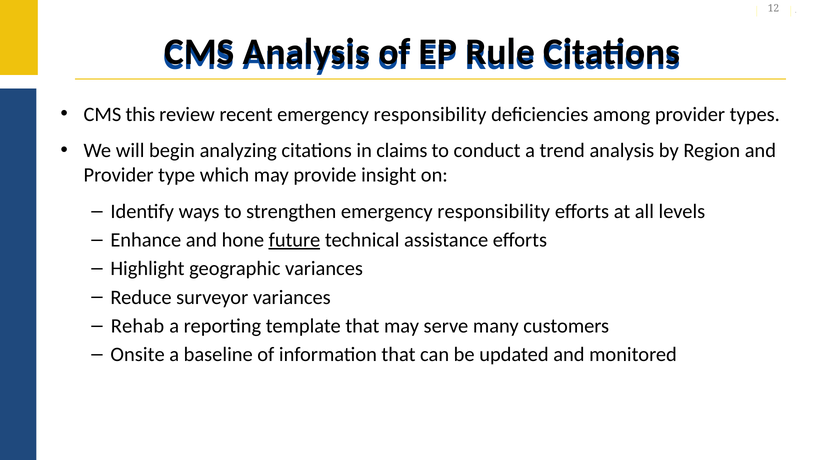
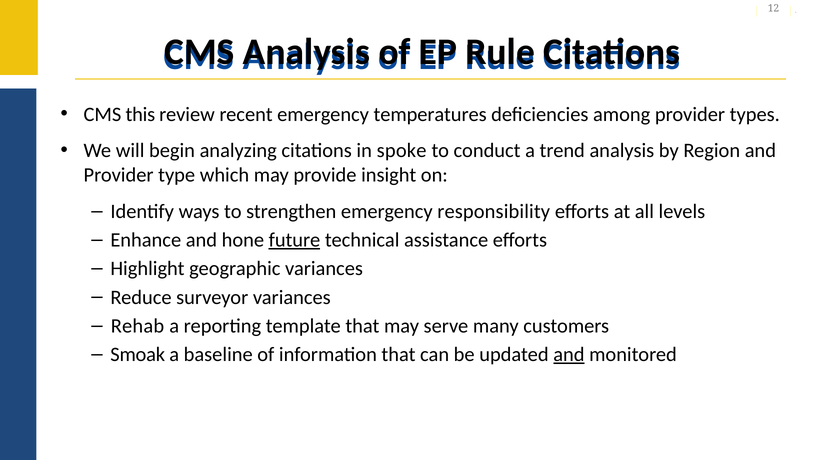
recent emergency responsibility: responsibility -> temperatures (430, 114)
claims: claims -> spoke (402, 151)
Onsite: Onsite -> Smoak (138, 355)
and underline: none -> present (569, 355)
